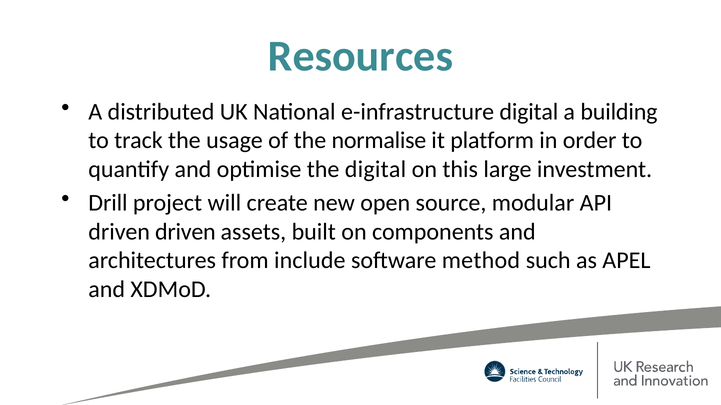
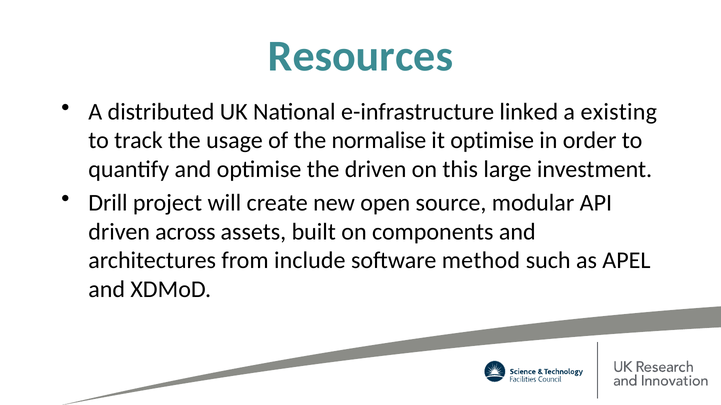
e-infrastructure digital: digital -> linked (529, 112)
building: building -> existing (619, 112)
it platform: platform -> optimise (492, 141)
the digital: digital -> driven (376, 170)
driven driven: driven -> across (185, 232)
